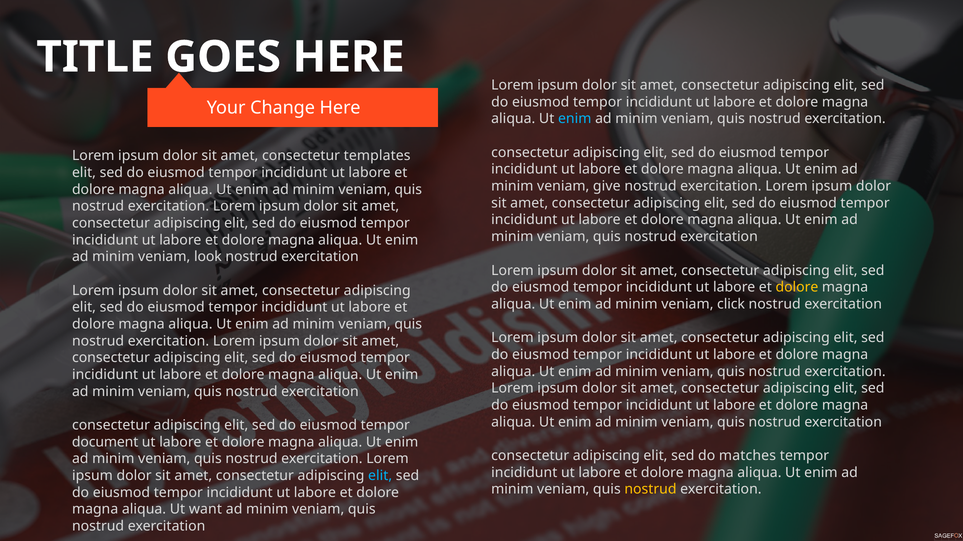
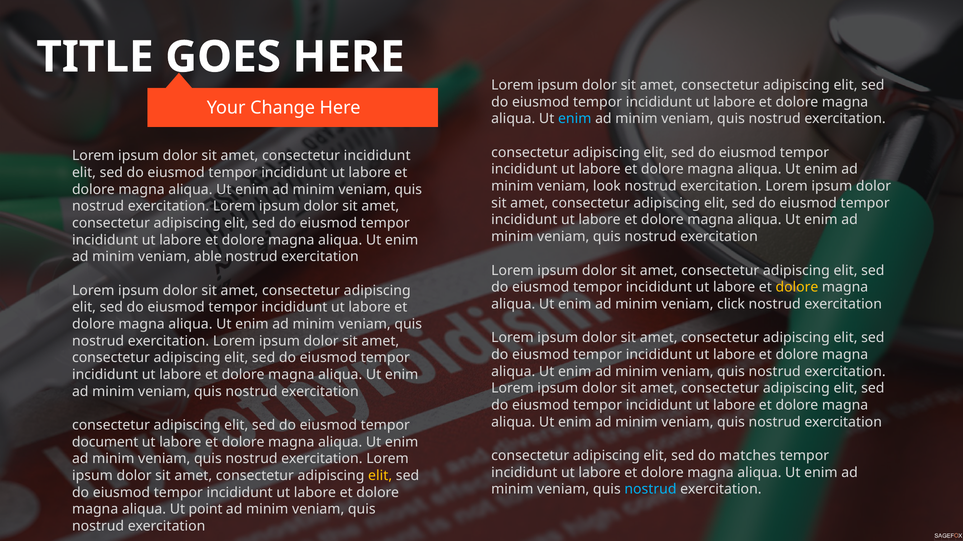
consectetur templates: templates -> incididunt (377, 156)
give: give -> look (607, 186)
look: look -> able (208, 257)
elit colour: light blue -> yellow (380, 476)
nostrud colour: yellow -> light blue (650, 490)
want: want -> point (206, 510)
